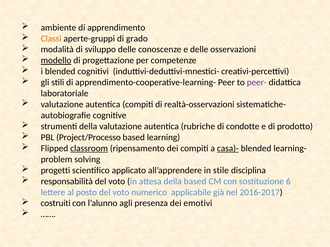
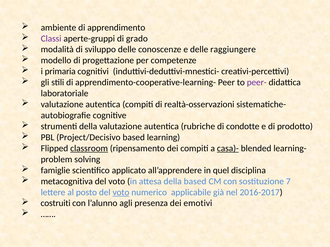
Classi colour: orange -> purple (51, 39)
osservazioni: osservazioni -> raggiungere (233, 50)
modello underline: present -> none (56, 61)
i blended: blended -> primaria (60, 72)
Project/Processo: Project/Processo -> Project/Decisivo (88, 138)
progetti: progetti -> famiglie (55, 171)
stile: stile -> quel (221, 171)
responsabilità: responsabilità -> metacognitiva (67, 182)
6: 6 -> 7 (288, 182)
voto underline: none -> present (121, 193)
